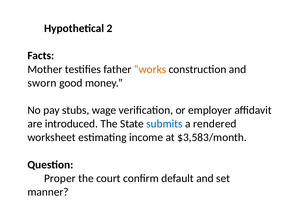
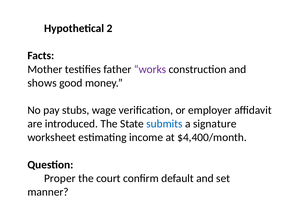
works colour: orange -> purple (150, 69)
sworn: sworn -> shows (42, 83)
rendered: rendered -> signature (215, 124)
$3,583/month: $3,583/month -> $4,400/month (212, 137)
